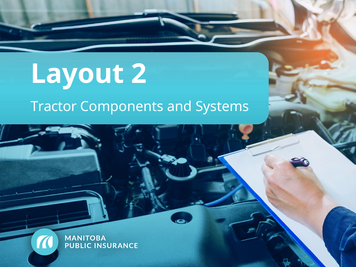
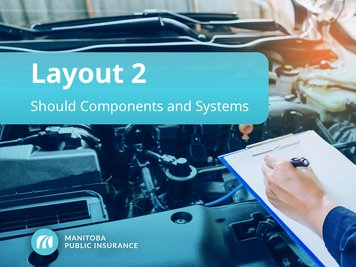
Tractor: Tractor -> Should (54, 106)
